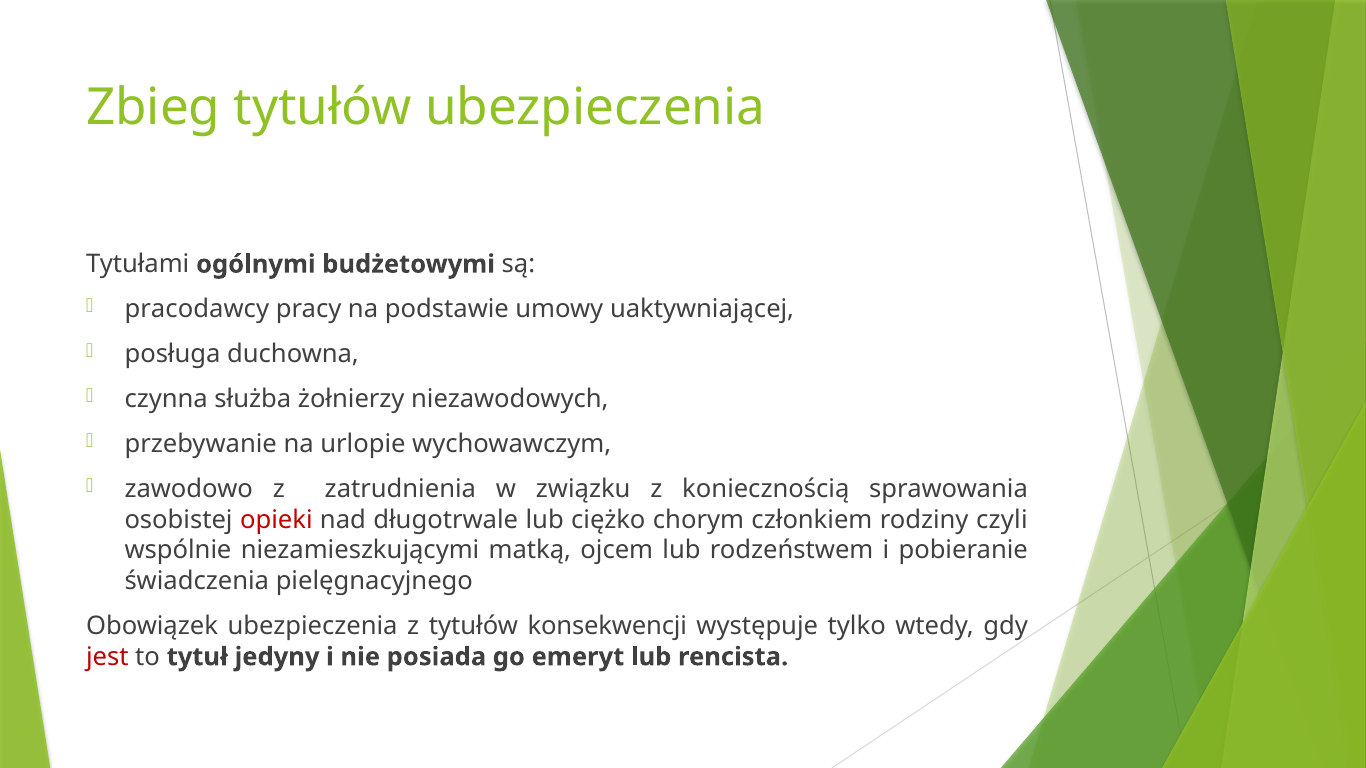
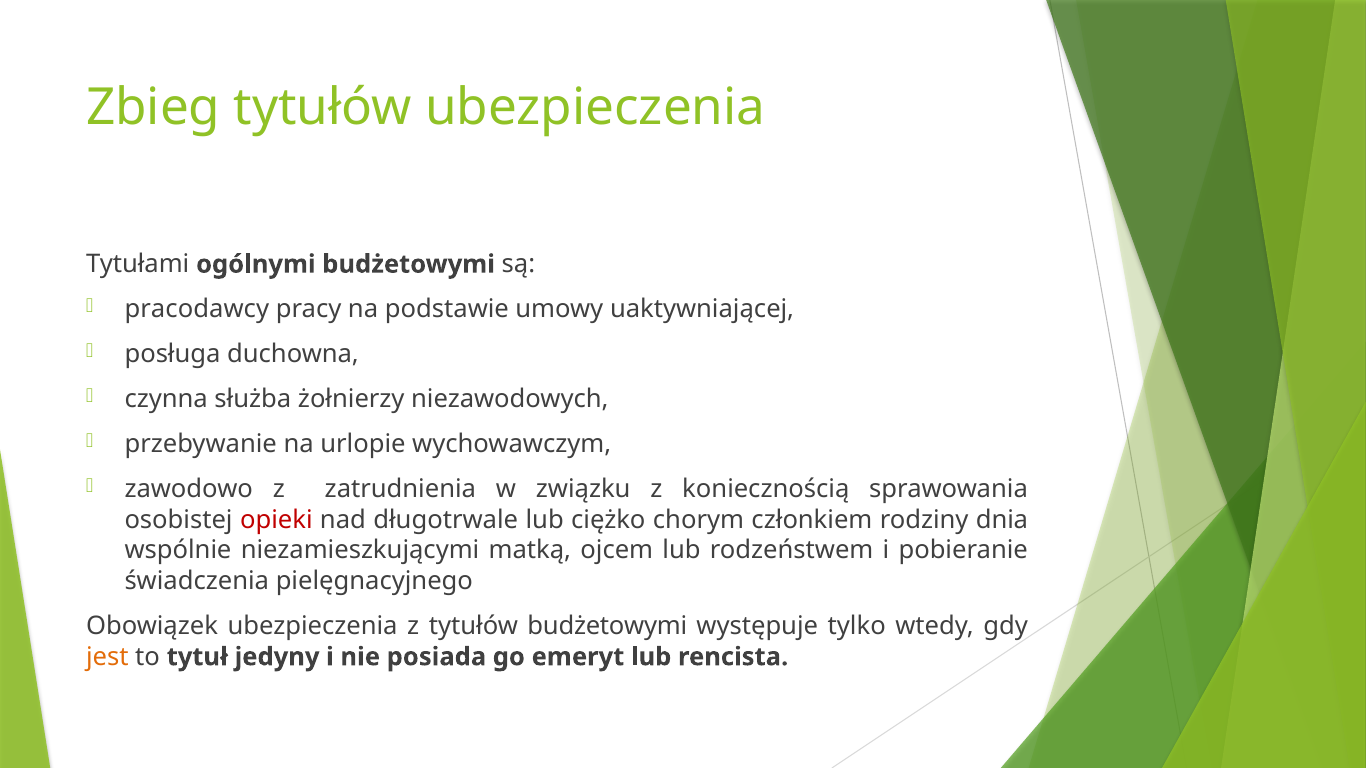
czyli: czyli -> dnia (1002, 520)
tytułów konsekwencji: konsekwencji -> budżetowymi (607, 626)
jest colour: red -> orange (107, 657)
